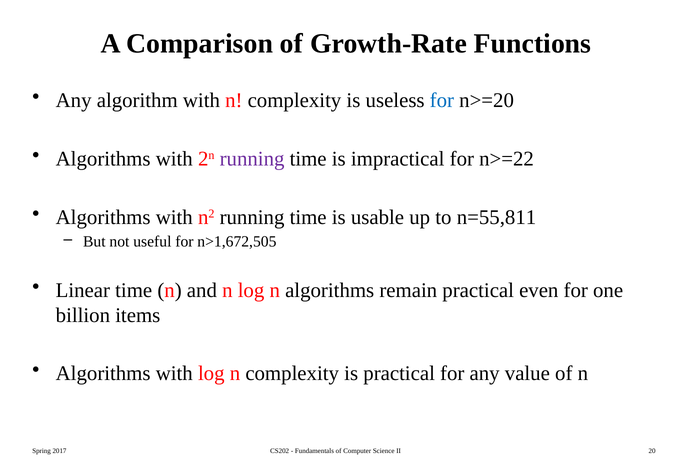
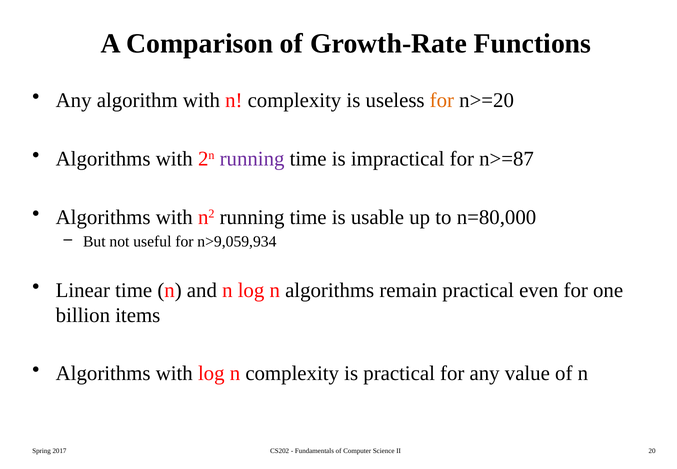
for colour: blue -> orange (442, 100)
n>=22: n>=22 -> n>=87 (507, 159)
n=55,811: n=55,811 -> n=80,000 (496, 217)
n>1,672,505: n>1,672,505 -> n>9,059,934 (237, 242)
